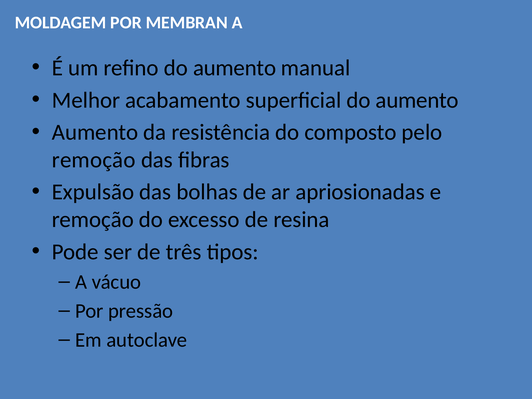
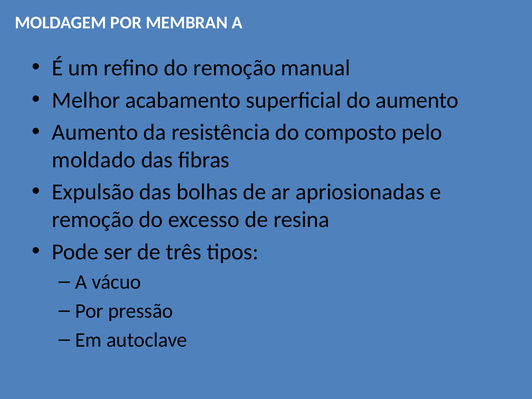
refino do aumento: aumento -> remoção (234, 68)
remoção: remoção -> moldado (94, 160)
